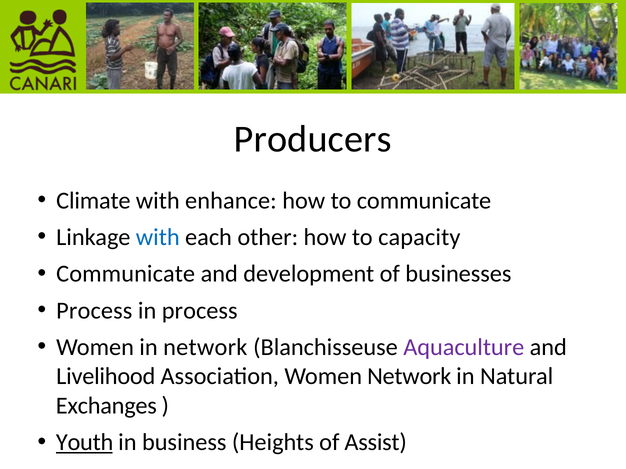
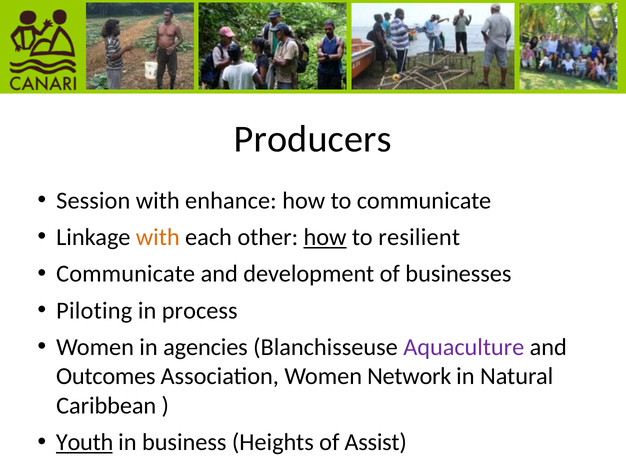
Climate: Climate -> Session (93, 201)
with colour: blue -> orange (158, 237)
how underline: none -> present (325, 237)
capacity: capacity -> resilient (419, 237)
Process: Process -> Piloting (94, 311)
in network: network -> agencies (205, 348)
Livelihood: Livelihood -> Outcomes (106, 377)
Exchanges: Exchanges -> Caribbean (106, 406)
